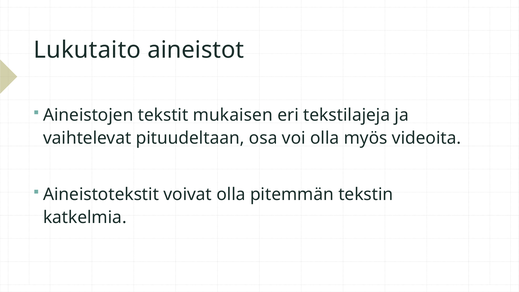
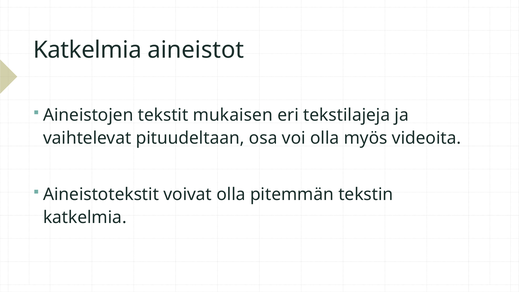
Lukutaito: Lukutaito -> Katkelmia (87, 50)
